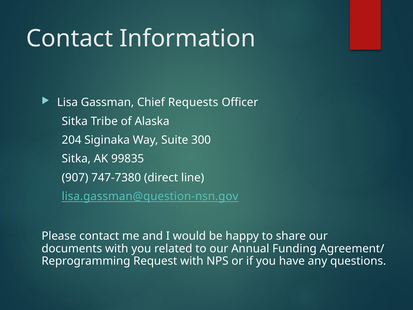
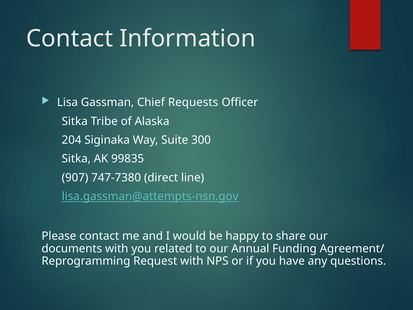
lisa.gassman@question-nsn.gov: lisa.gassman@question-nsn.gov -> lisa.gassman@attempts-nsn.gov (150, 196)
